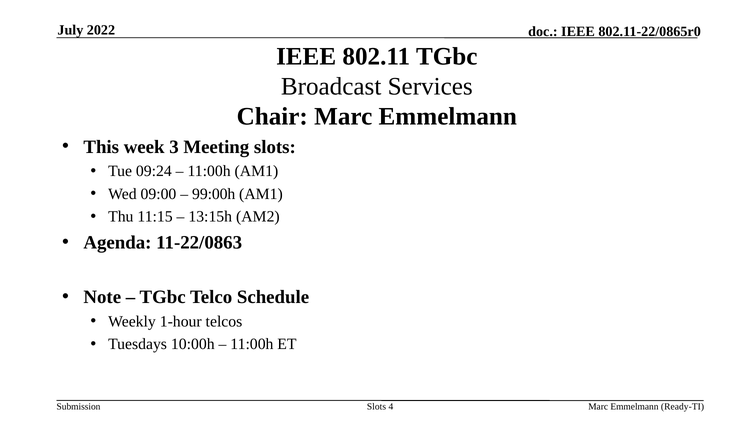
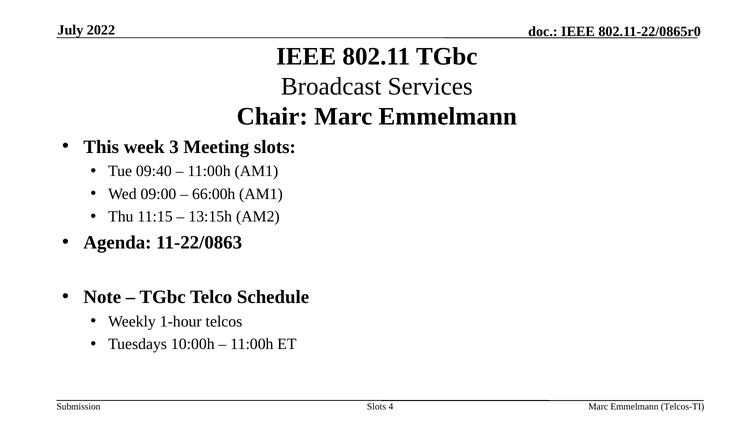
09:24: 09:24 -> 09:40 (154, 171)
99:00h: 99:00h -> 66:00h (214, 194)
Ready-TI: Ready-TI -> Telcos-TI (683, 407)
